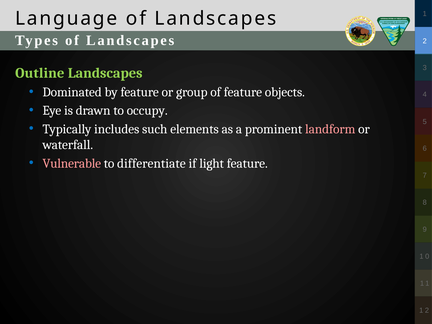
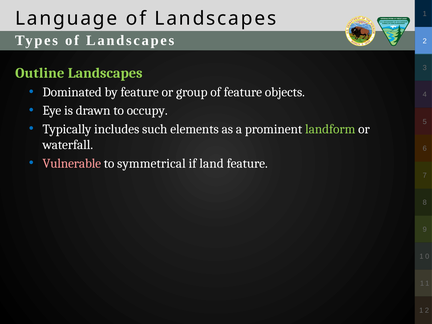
landform colour: pink -> light green (330, 129)
differentiate: differentiate -> symmetrical (151, 163)
light: light -> land (212, 163)
